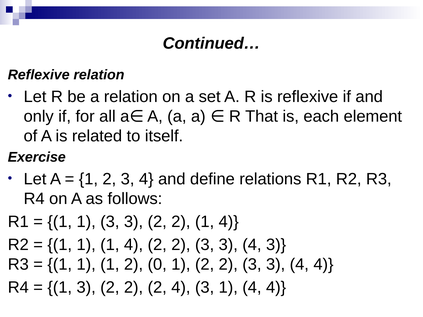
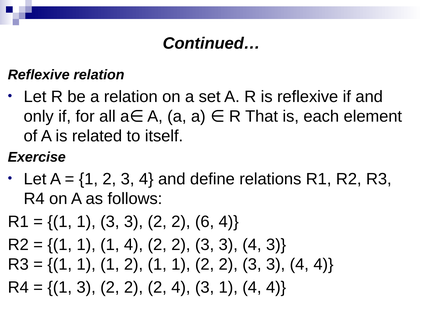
2 1: 1 -> 6 (205, 222)
2 0: 0 -> 1 (157, 265)
